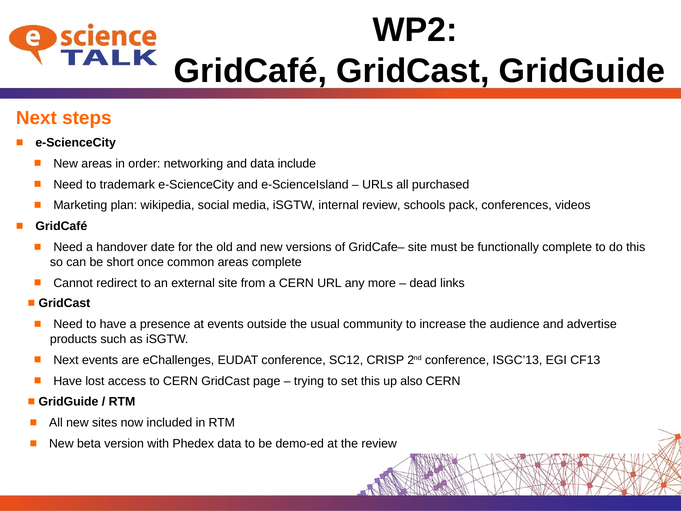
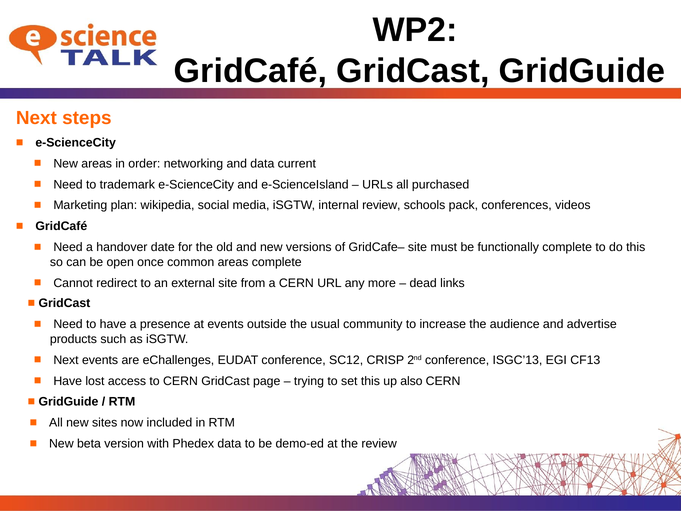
include: include -> current (297, 163)
short: short -> open (120, 262)
